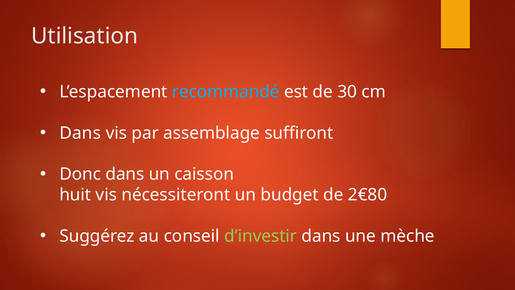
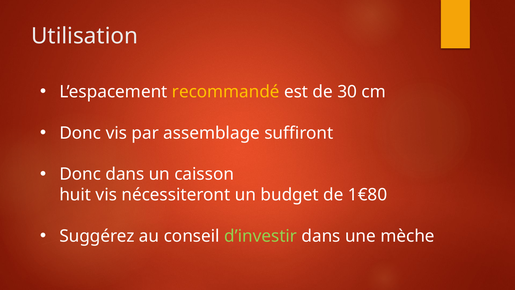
recommandé colour: light blue -> yellow (226, 92)
Dans: Dans -> Donc (80, 133)
2€80: 2€80 -> 1€80 (368, 195)
